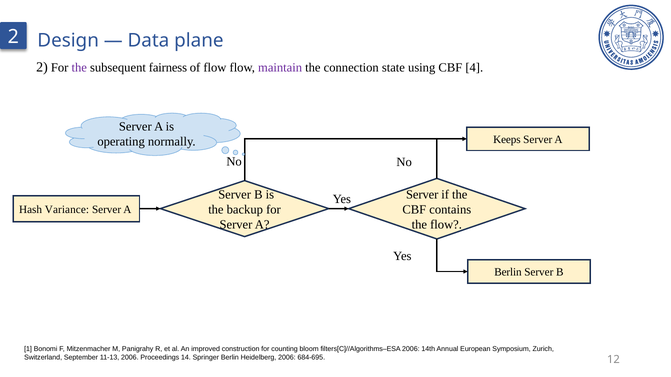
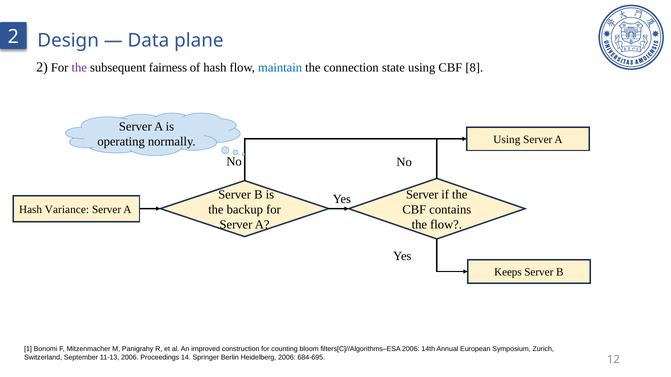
of flow: flow -> hash (215, 68)
maintain colour: purple -> blue (280, 68)
4: 4 -> 8 (474, 68)
Keeps: Keeps -> Using (507, 140)
Berlin: Berlin -> Keeps (508, 273)
